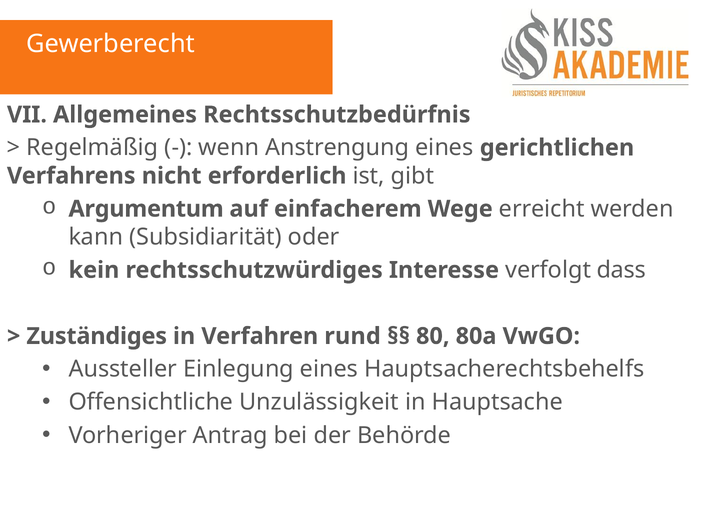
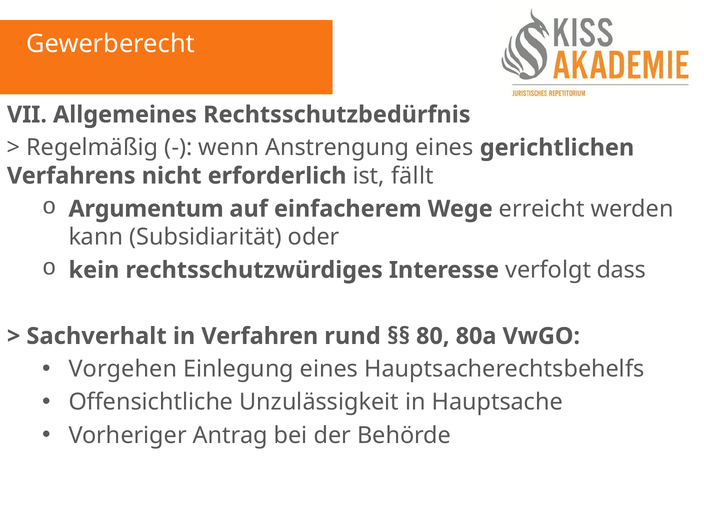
gibt: gibt -> fällt (413, 176)
Zuständiges: Zuständiges -> Sachverhalt (97, 336)
Aussteller: Aussteller -> Vorgehen (123, 369)
